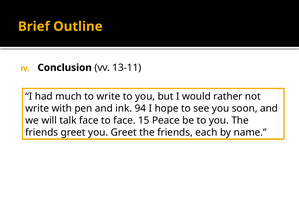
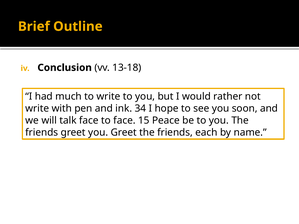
13-11: 13-11 -> 13-18 (127, 68)
94: 94 -> 34 (140, 109)
